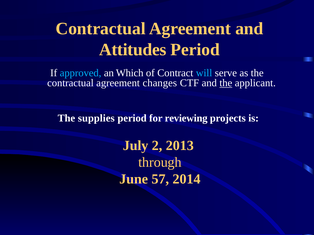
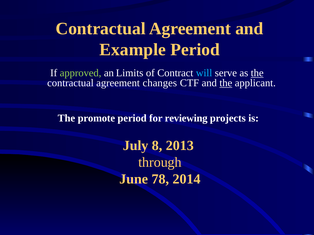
Attitudes: Attitudes -> Example (133, 50)
approved colour: light blue -> light green (81, 73)
Which: Which -> Limits (130, 73)
the underline: none -> present (257, 73)
supplies: supplies -> promote (96, 118)
2: 2 -> 8 (157, 146)
57: 57 -> 78 (160, 179)
